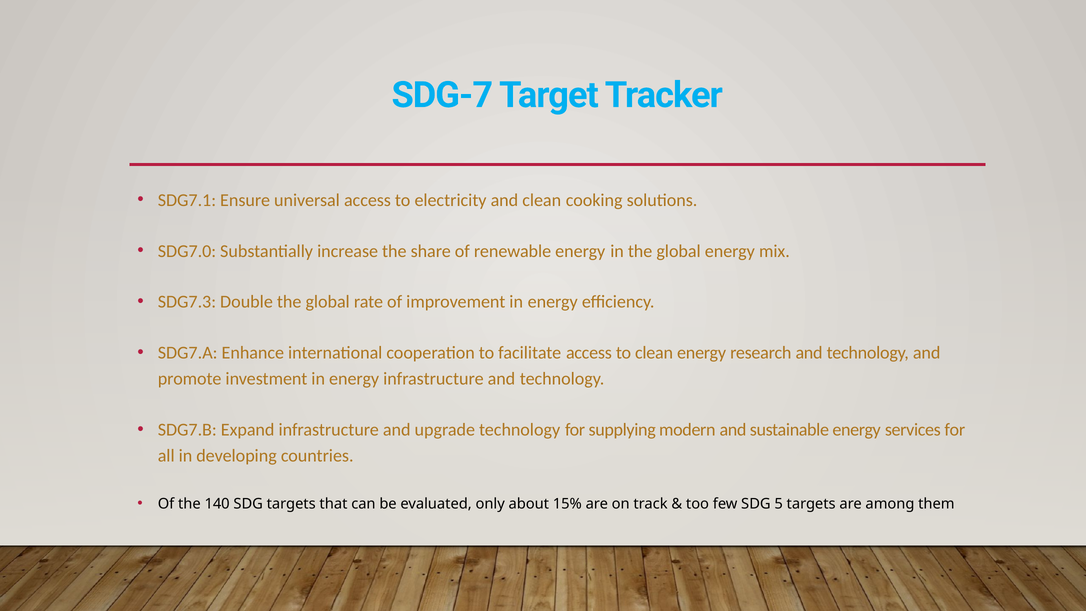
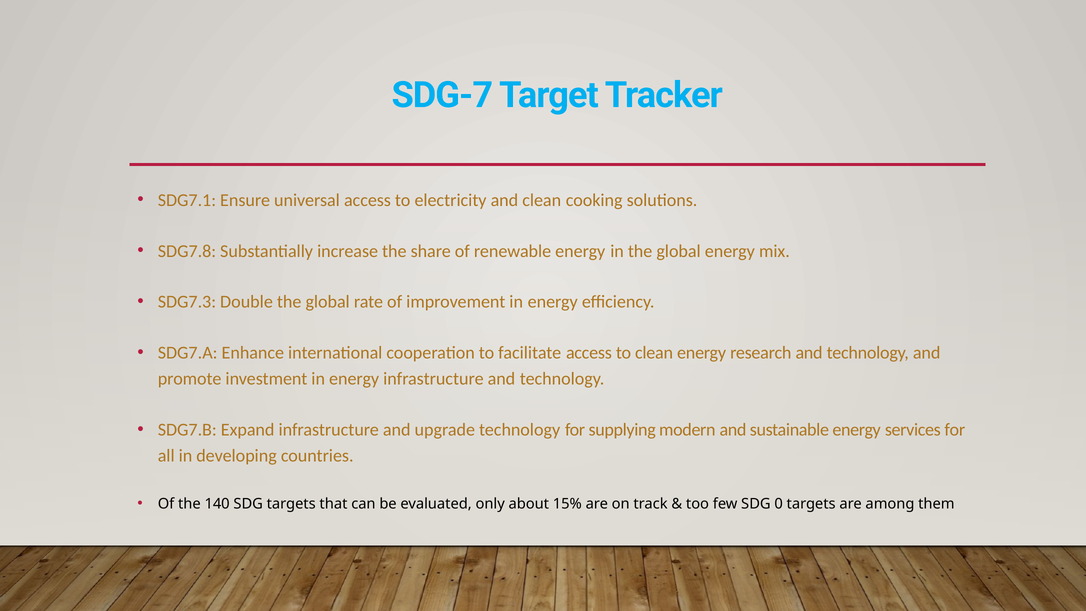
SDG7.0: SDG7.0 -> SDG7.8 (187, 251)
5: 5 -> 0 (779, 504)
